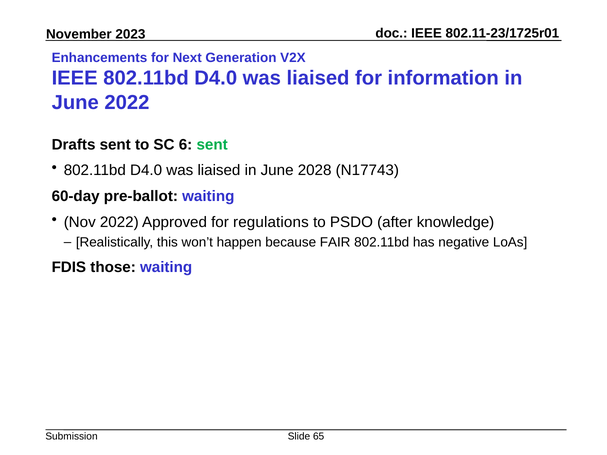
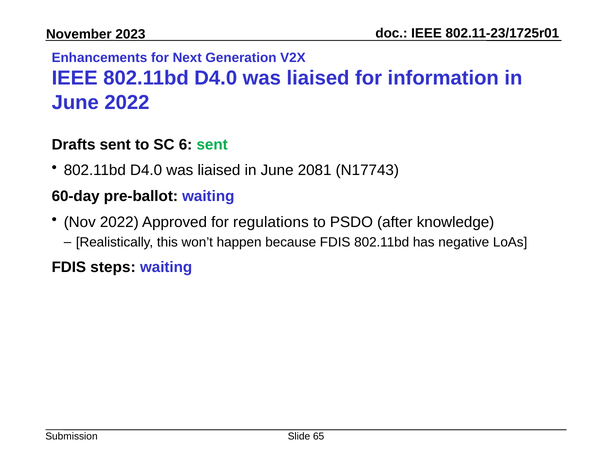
2028: 2028 -> 2081 (315, 171)
because FAIR: FAIR -> FDIS (335, 243)
those: those -> steps (113, 268)
